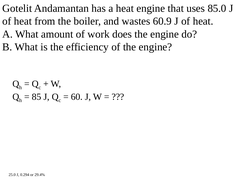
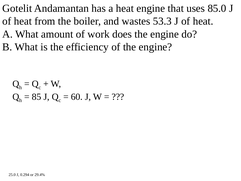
60.9: 60.9 -> 53.3 (162, 21)
